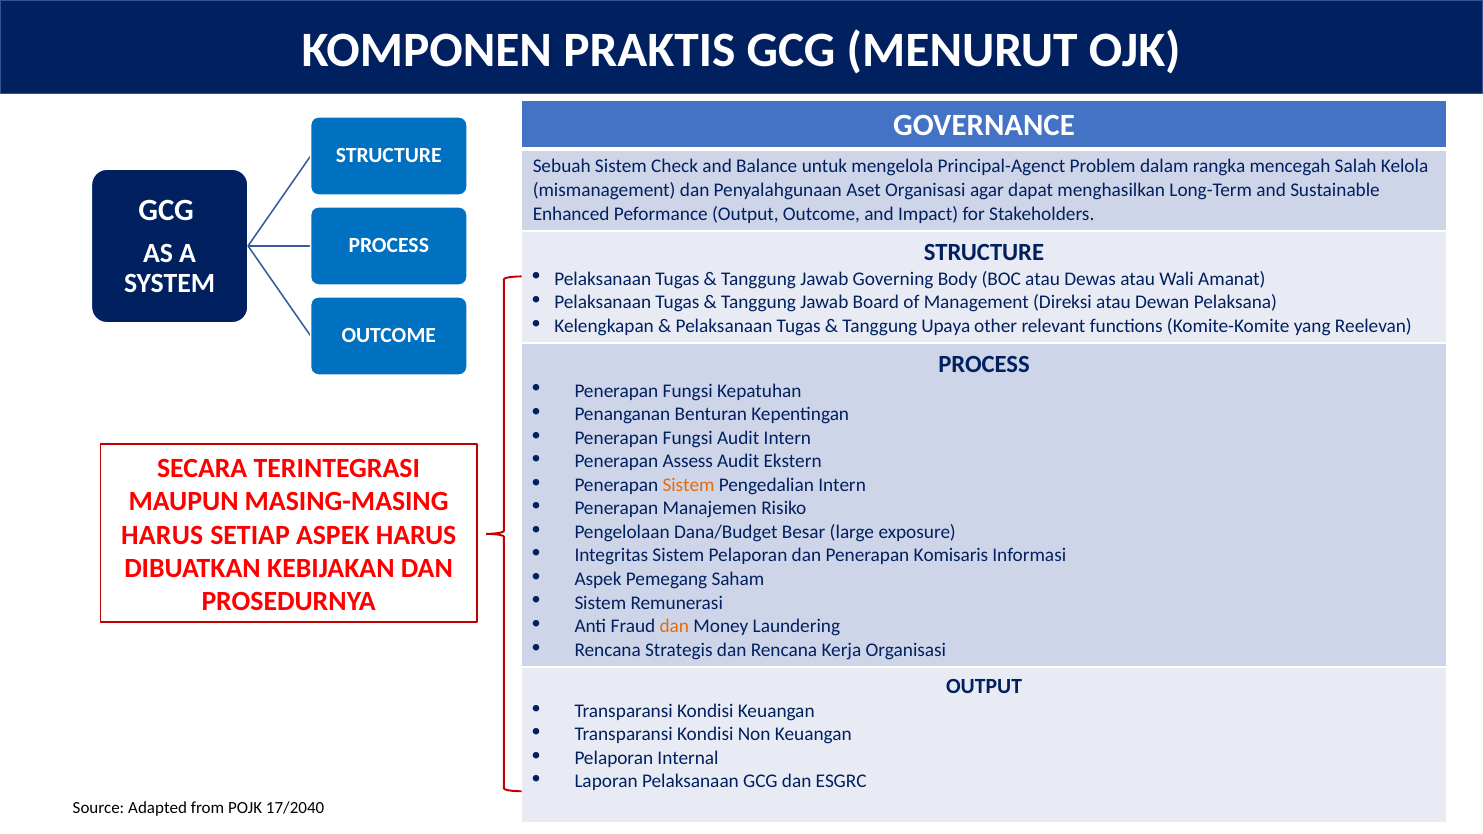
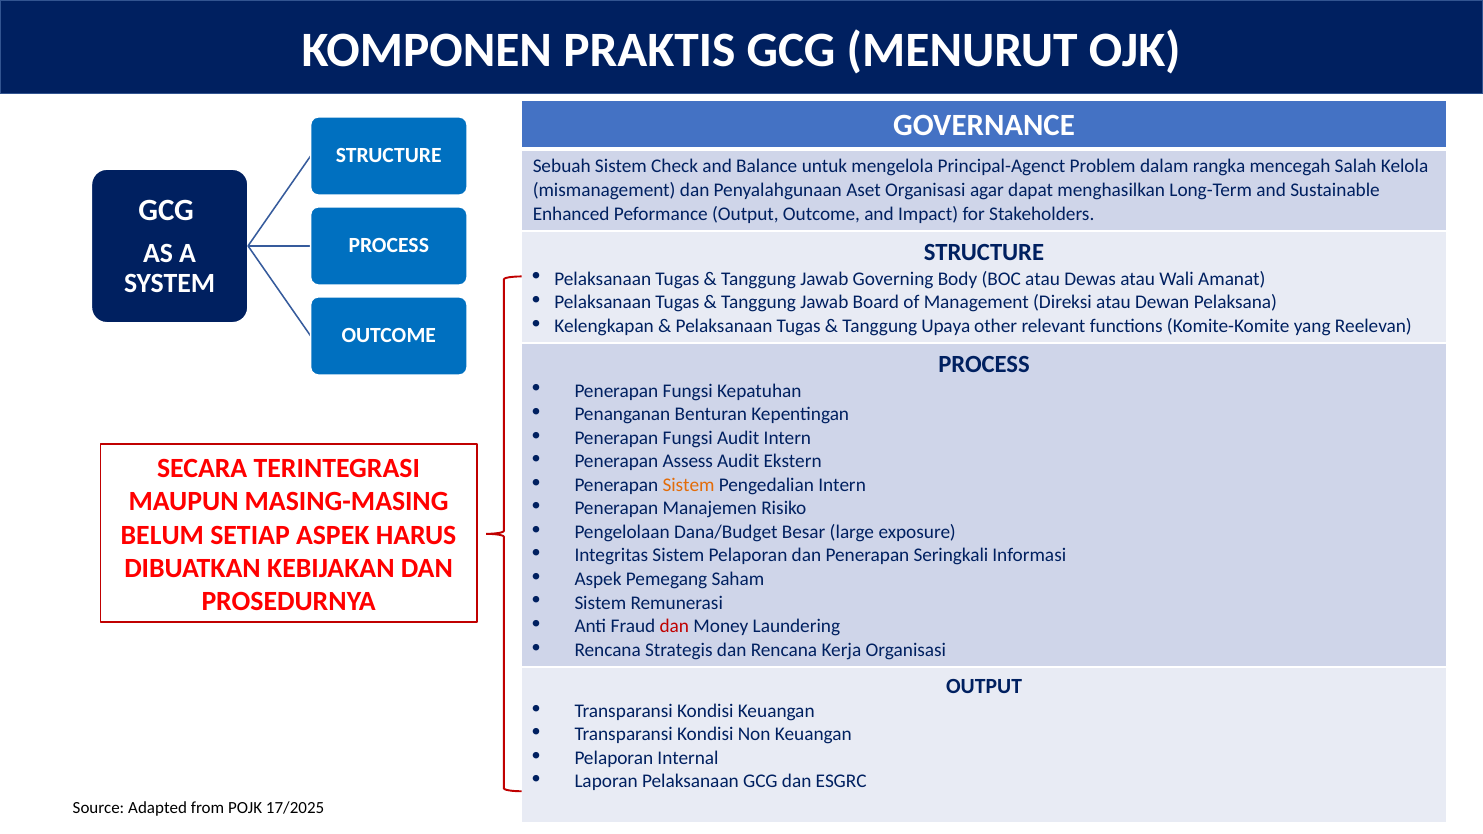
HARUS: HARUS -> BELUM (162, 535)
Komisaris: Komisaris -> Seringkali (951, 556)
dan colour: orange -> red (674, 626)
17/2040: 17/2040 -> 17/2025 (295, 808)
